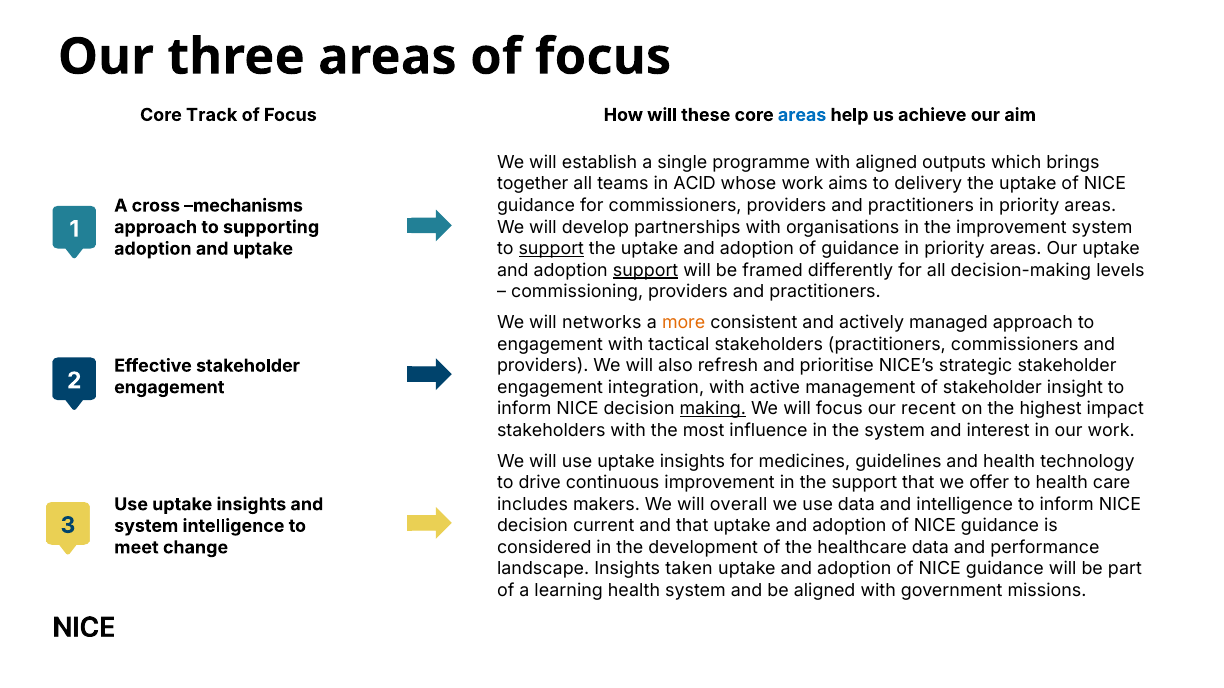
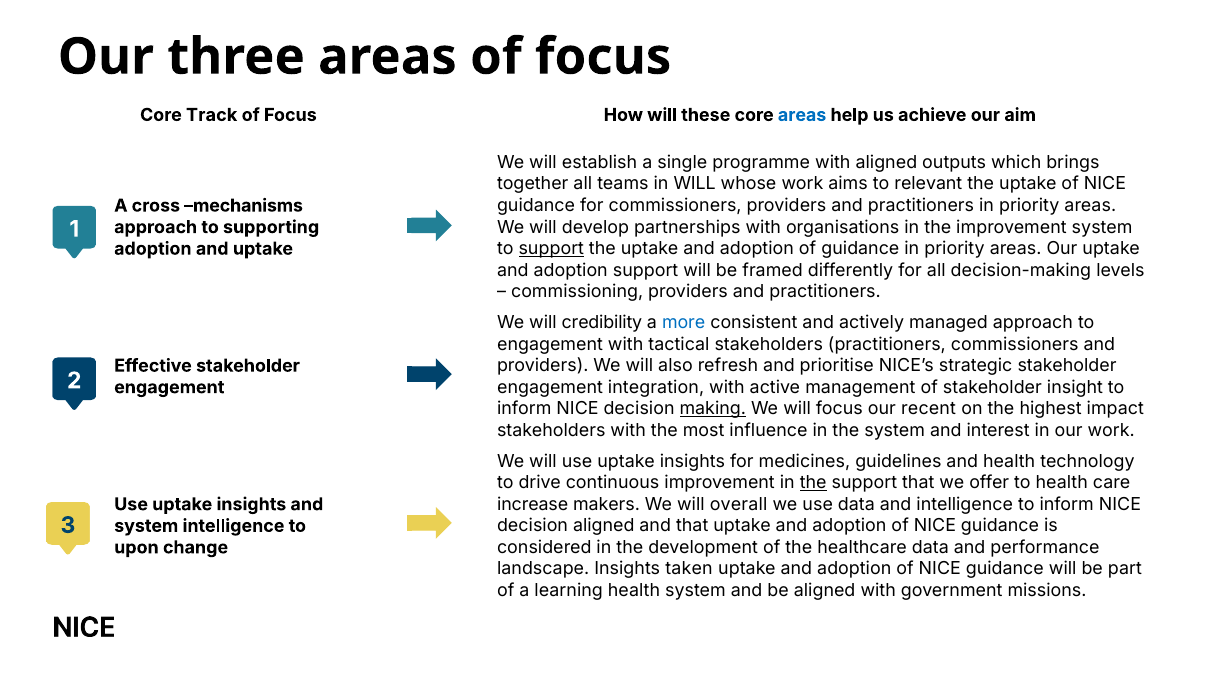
in ACID: ACID -> WILL (695, 184)
delivery: delivery -> relevant (928, 184)
support underline: present -> none (646, 271)
networks: networks -> credibility (602, 323)
more colour: orange -> blue (684, 323)
the underline: none -> present (813, 483)
includes: includes -> increase (533, 505)
decision current: current -> aligned (604, 526)
meet: meet -> upon (136, 548)
